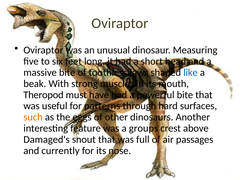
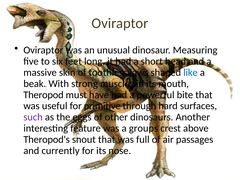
massive bite: bite -> skin (67, 72)
patterns: patterns -> primitive (102, 106)
such colour: orange -> purple (33, 117)
Damaged's: Damaged's -> Theropod's (47, 139)
